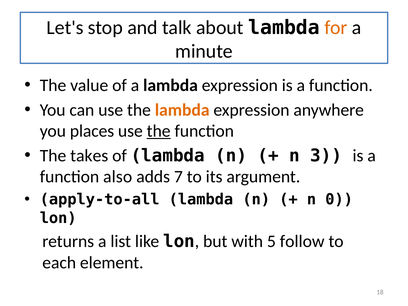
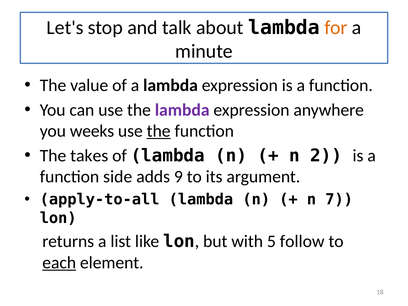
lambda colour: orange -> purple (182, 110)
places: places -> weeks (92, 131)
3: 3 -> 2 (326, 156)
also: also -> side (118, 177)
7: 7 -> 9 (178, 177)
0: 0 -> 7 (339, 200)
each underline: none -> present (59, 263)
